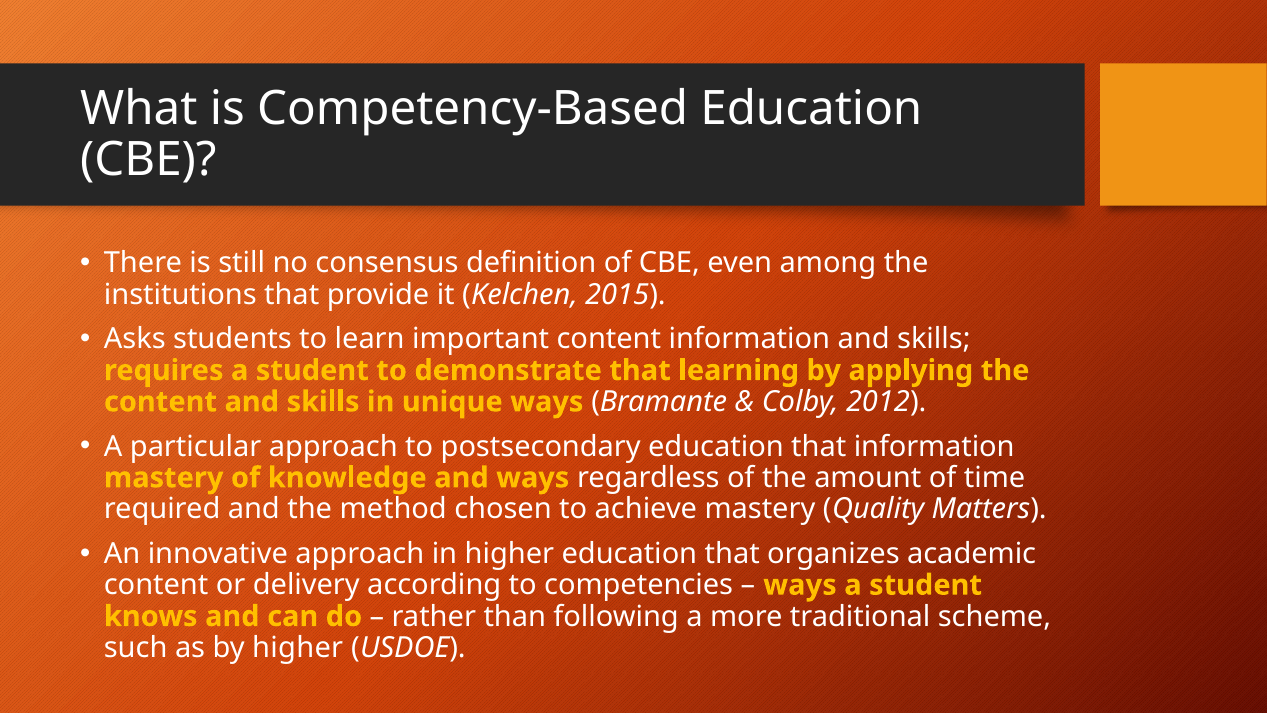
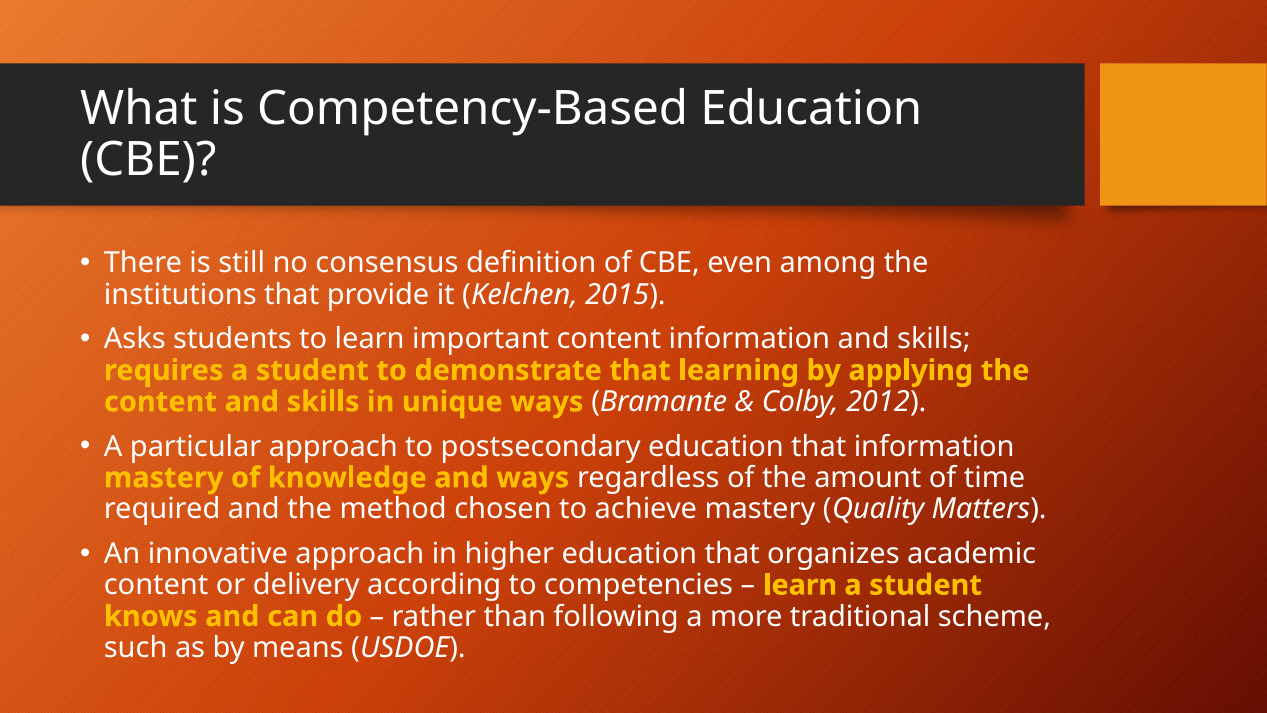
ways: ways -> learn (800, 585)
by higher: higher -> means (298, 648)
